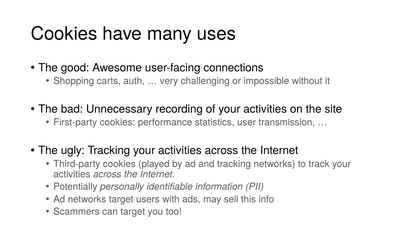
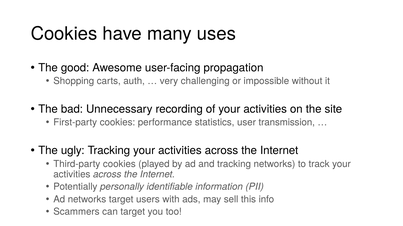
connections: connections -> propagation (233, 68)
